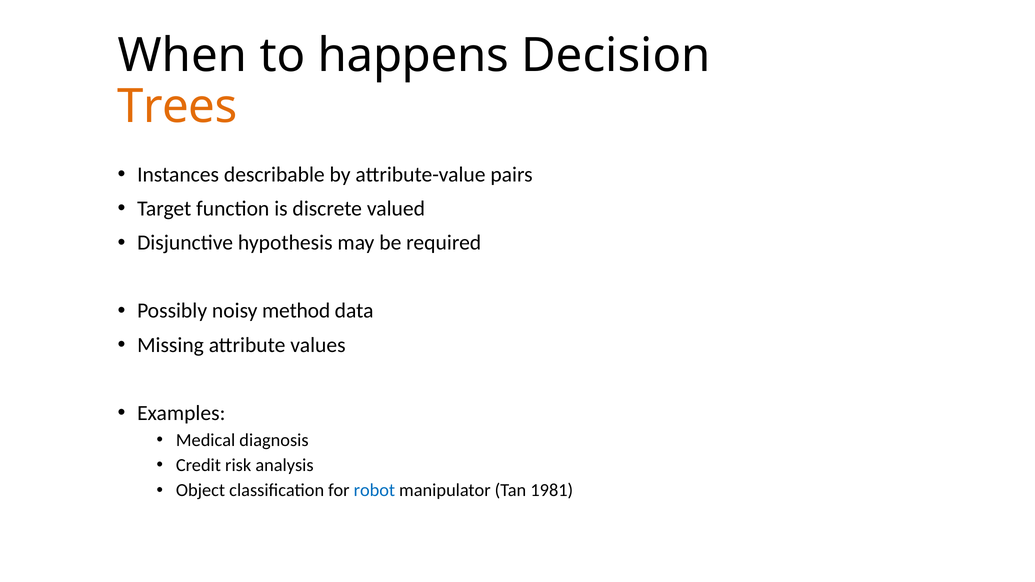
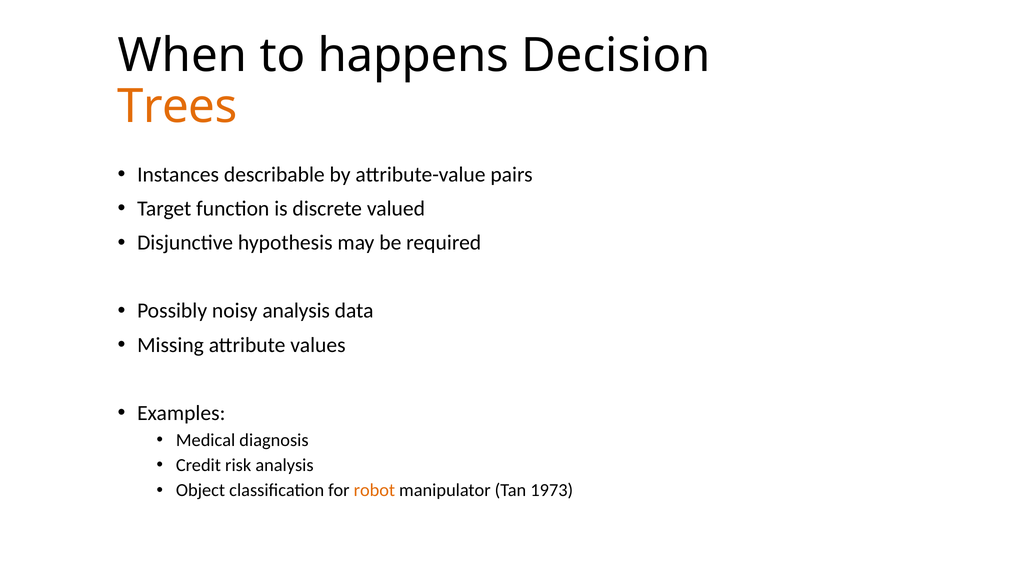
noisy method: method -> analysis (296, 311)
robot colour: blue -> orange (374, 490)
1981: 1981 -> 1973 (552, 490)
